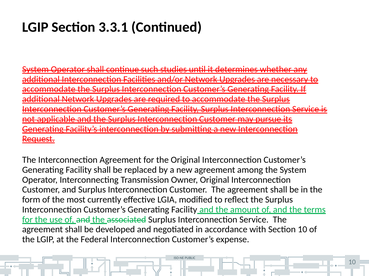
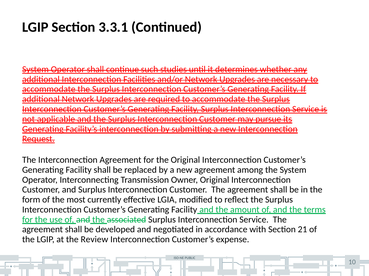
Section 10: 10 -> 21 (302, 230)
Federal: Federal -> Review (94, 240)
